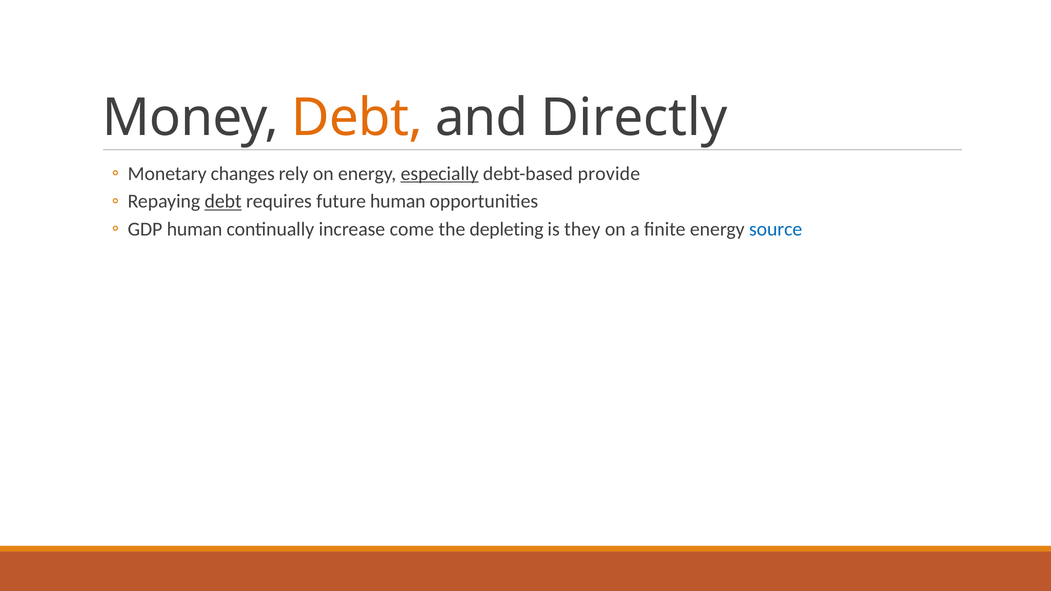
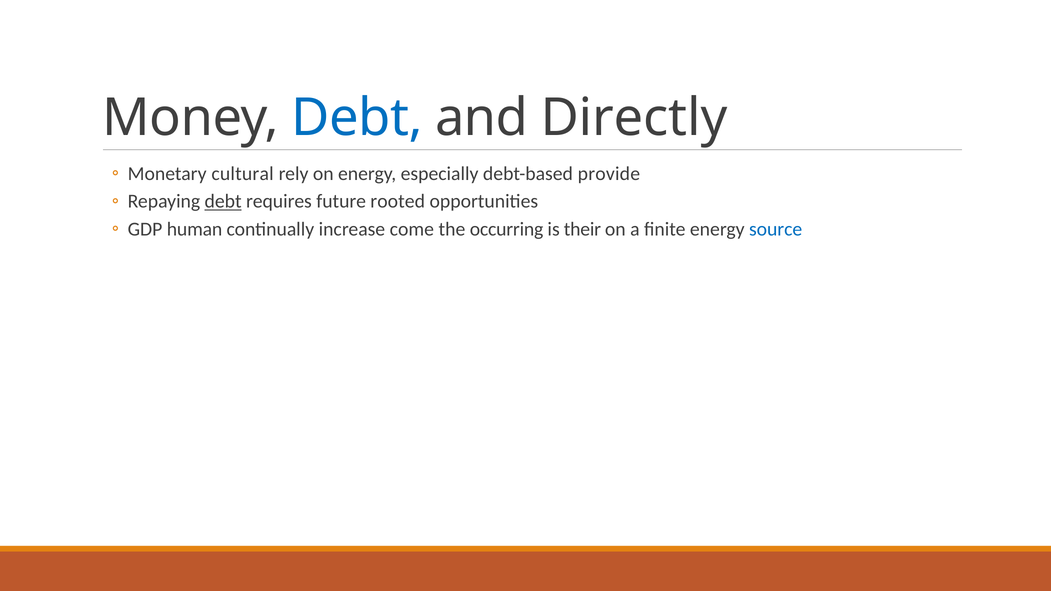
Debt colour: orange -> blue (357, 118)
changes: changes -> cultural (243, 174)
especially underline: present -> none (440, 174)
future human: human -> rooted (398, 201)
depleting: depleting -> occurring (507, 229)
they: they -> their (582, 229)
